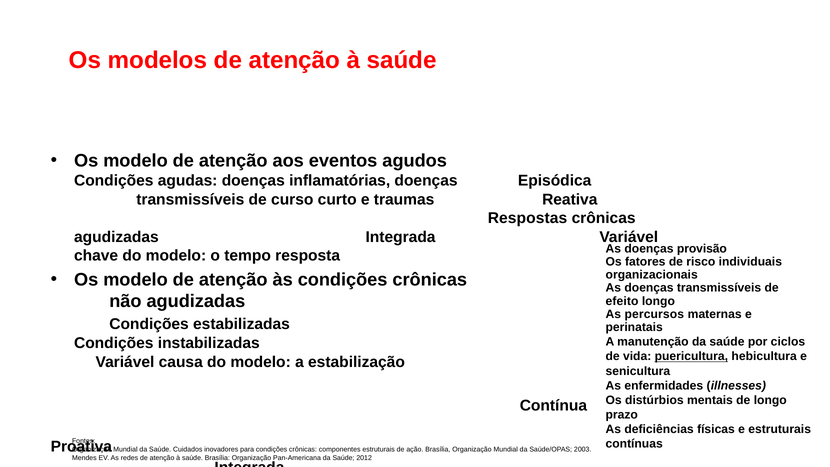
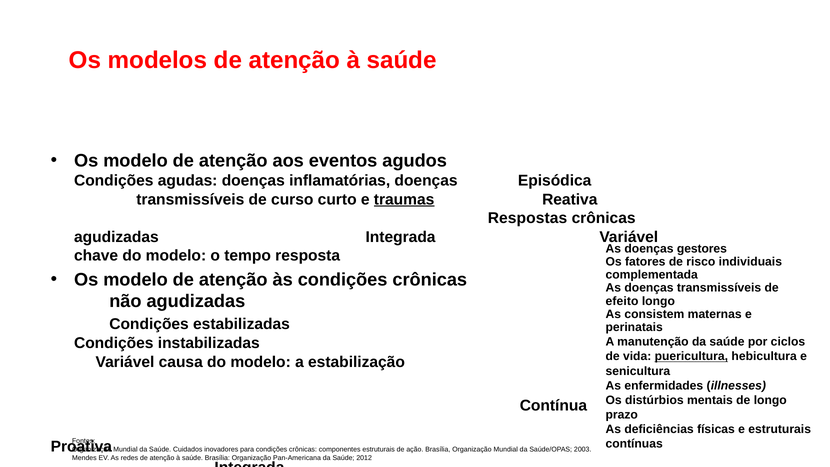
traumas underline: none -> present (404, 199)
provisão: provisão -> gestores (702, 249)
organizacionais: organizacionais -> complementada (652, 275)
percursos: percursos -> consistem (654, 314)
